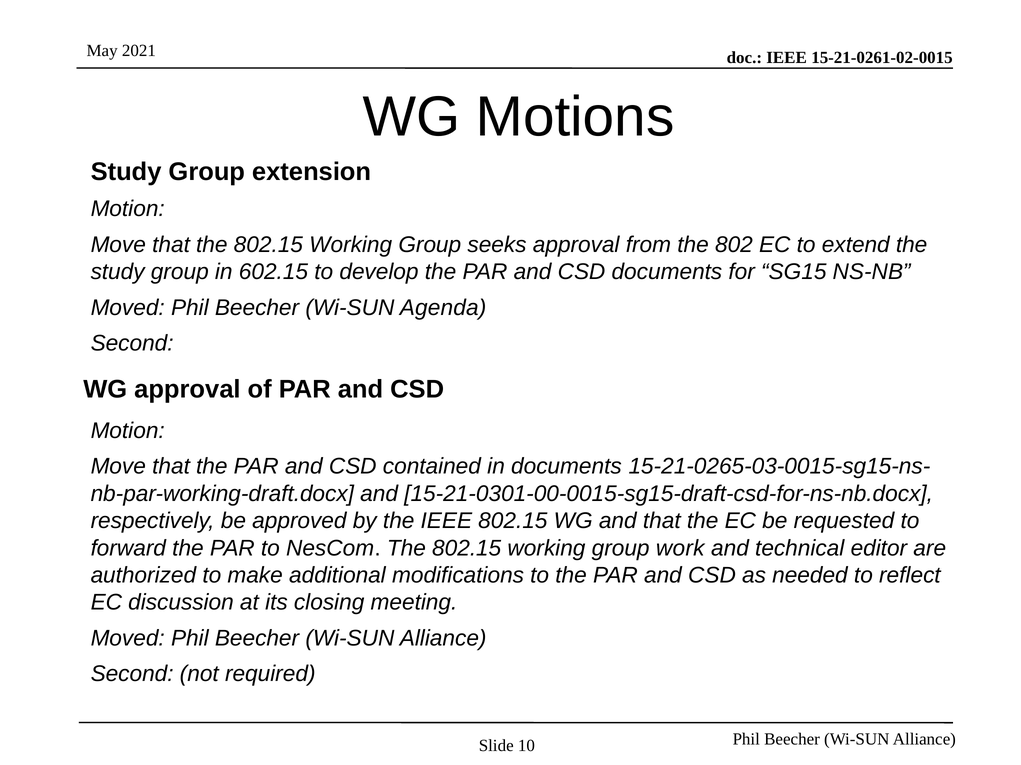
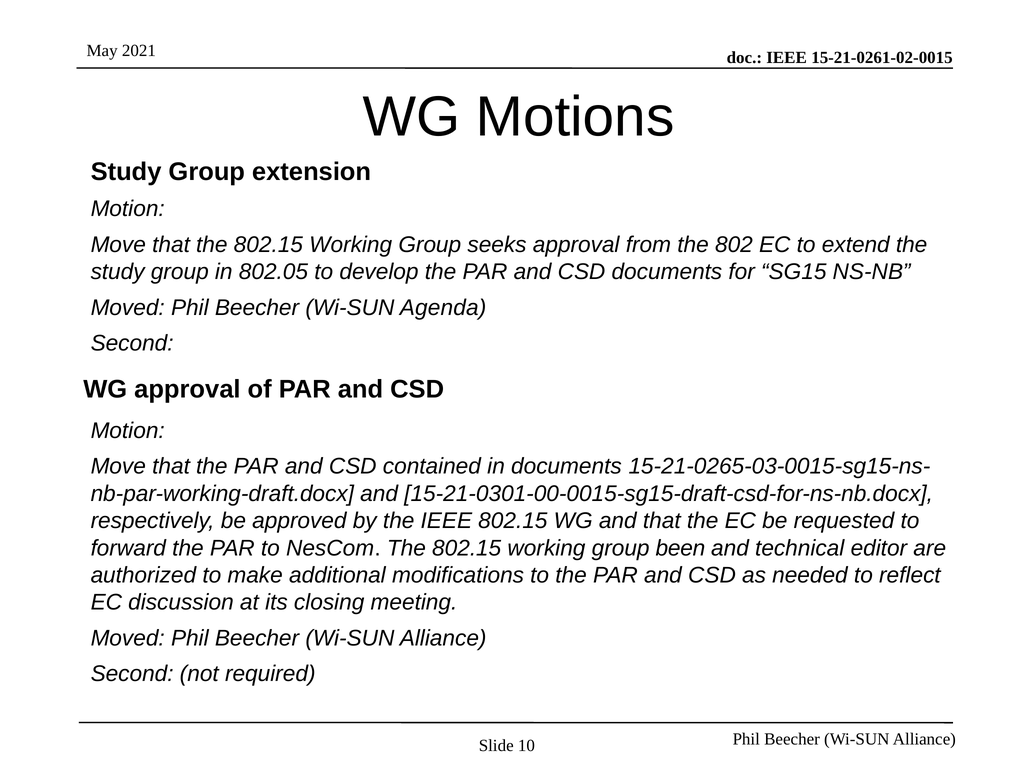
602.15: 602.15 -> 802.05 (273, 272)
work: work -> been (680, 549)
